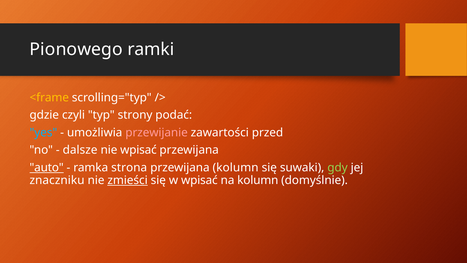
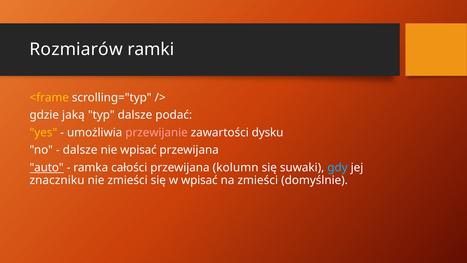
Pionowego: Pionowego -> Rozmiarów (76, 49)
czyli: czyli -> jaką (73, 115)
typ strony: strony -> dalsze (135, 115)
yes colour: light blue -> yellow (43, 132)
przed: przed -> dysku (268, 132)
strona: strona -> całości (129, 167)
gdy colour: light green -> light blue (338, 167)
zmieści underline: present -> none (128, 180)
na kolumn: kolumn -> zmieści (258, 180)
